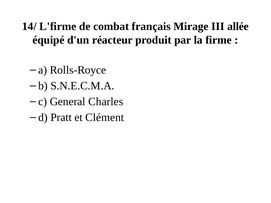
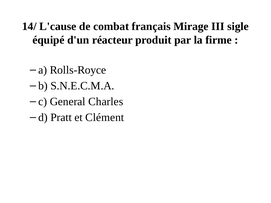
L'firme: L'firme -> L'cause (58, 26)
allée: allée -> sigle (238, 26)
